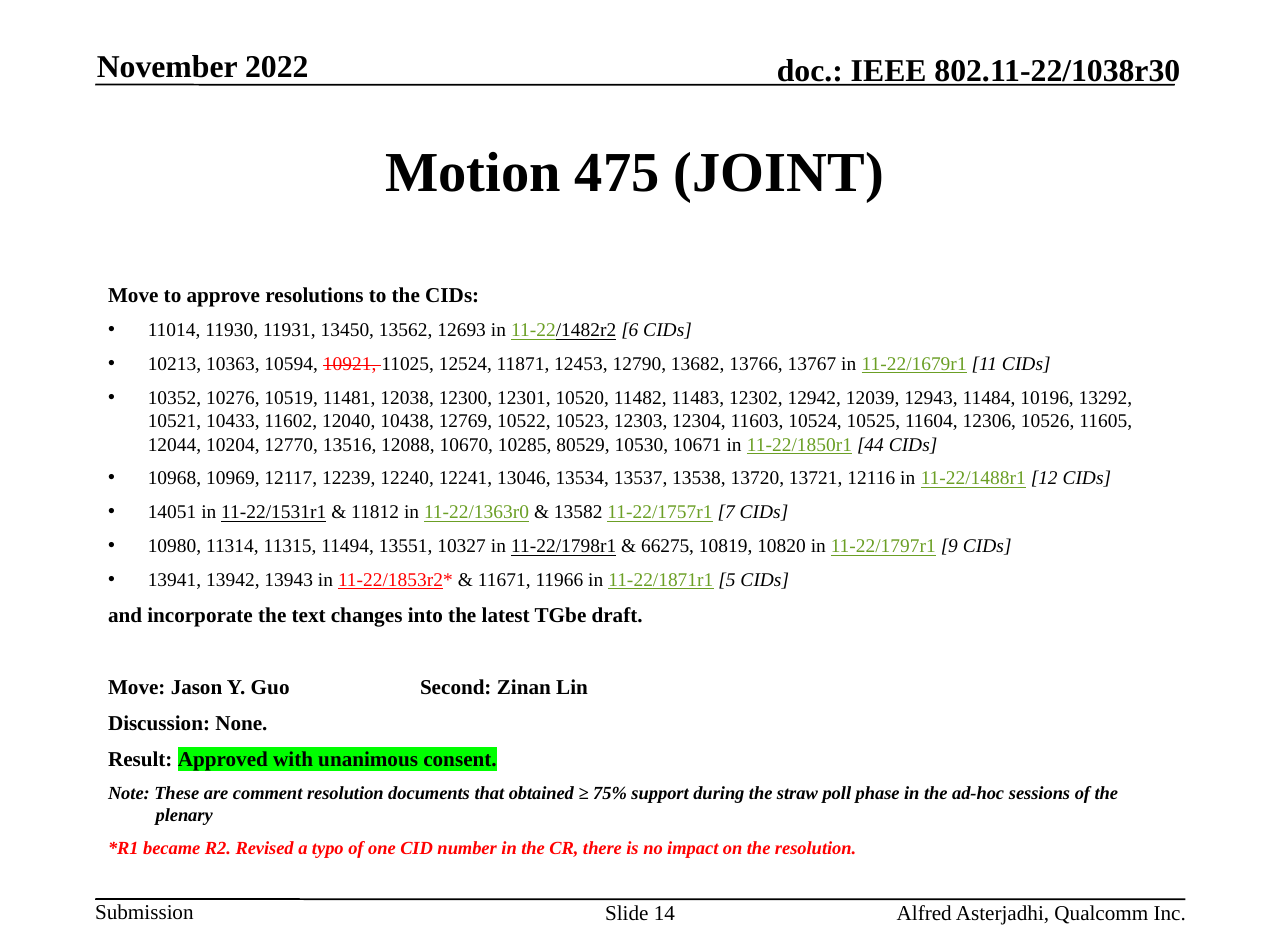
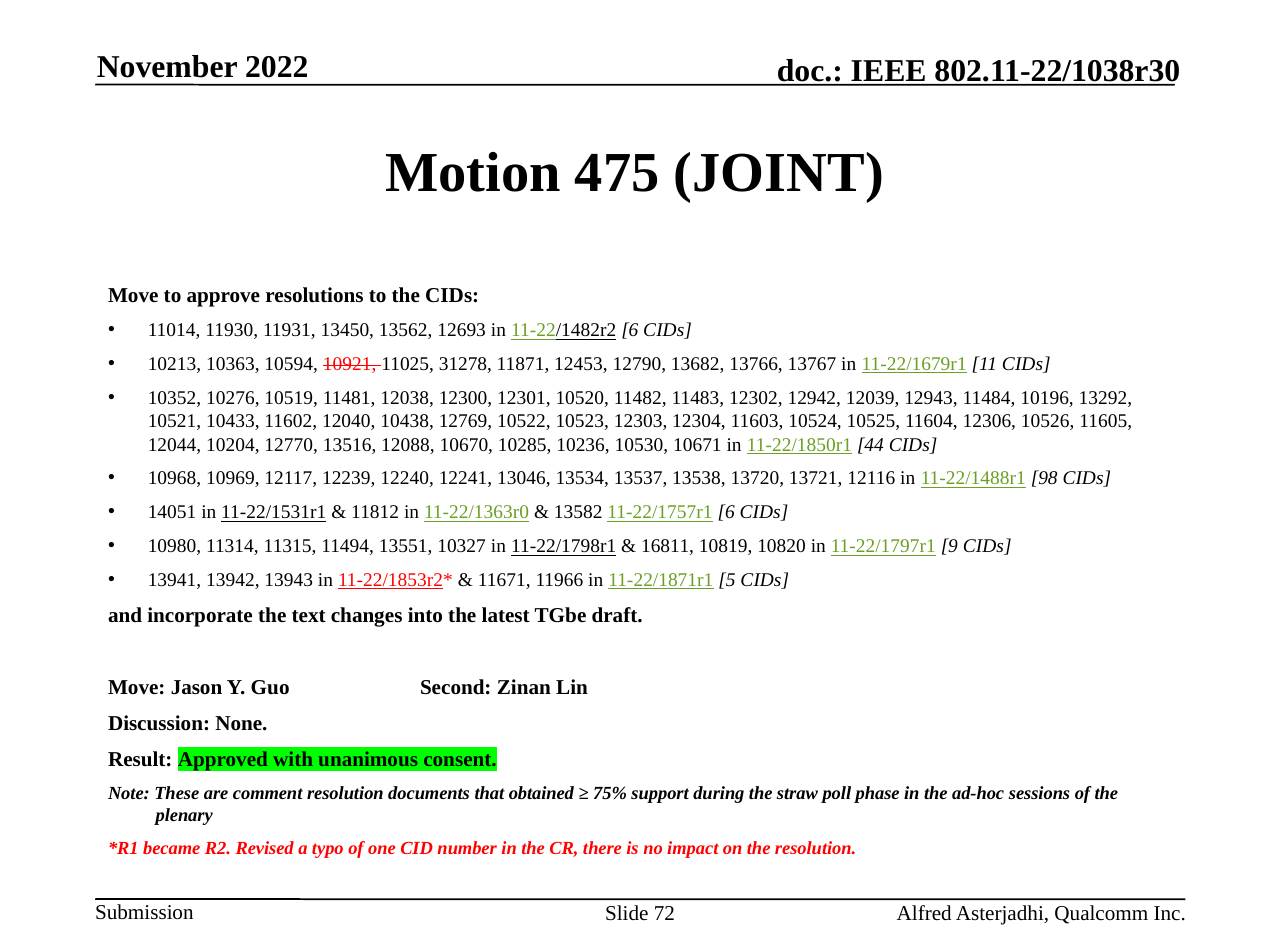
12524: 12524 -> 31278 (465, 364)
80529: 80529 -> 10236 (583, 445)
12: 12 -> 98 (1044, 479)
11-22/1757r1 7: 7 -> 6 (726, 513)
66275: 66275 -> 16811 (668, 547)
14: 14 -> 72 (664, 914)
